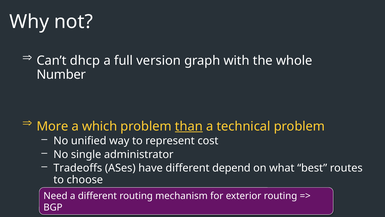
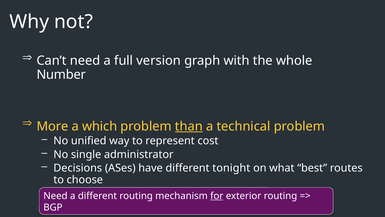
Can’t dhcp: dhcp -> need (85, 61)
Tradeoffs: Tradeoffs -> Decisions (78, 168)
depend: depend -> tonight (231, 168)
for underline: none -> present (217, 196)
